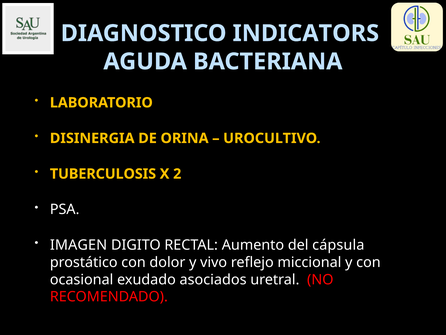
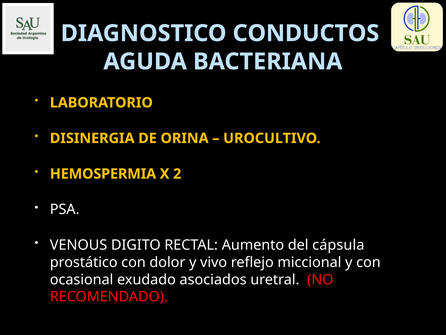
INDICATORS: INDICATORS -> CONDUCTOS (306, 33)
TUBERCULOSIS: TUBERCULOSIS -> HEMOSPERMIA (103, 174)
IMAGEN: IMAGEN -> VENOUS (79, 245)
